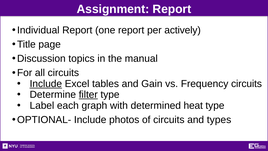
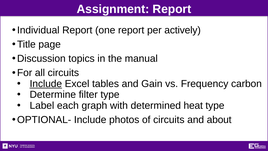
Frequency circuits: circuits -> carbon (246, 84)
filter underline: present -> none (88, 94)
types: types -> about (219, 120)
